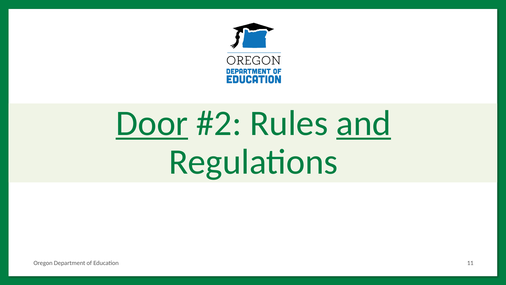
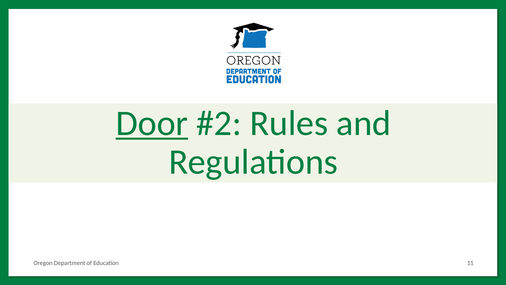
and underline: present -> none (364, 123)
